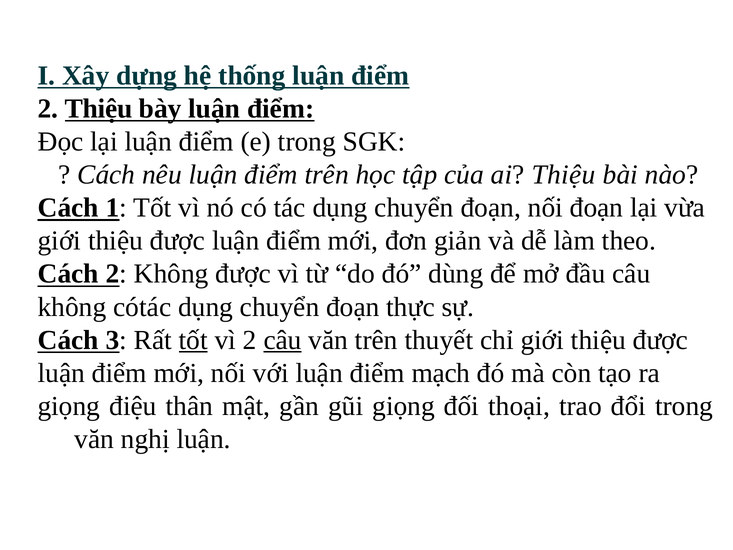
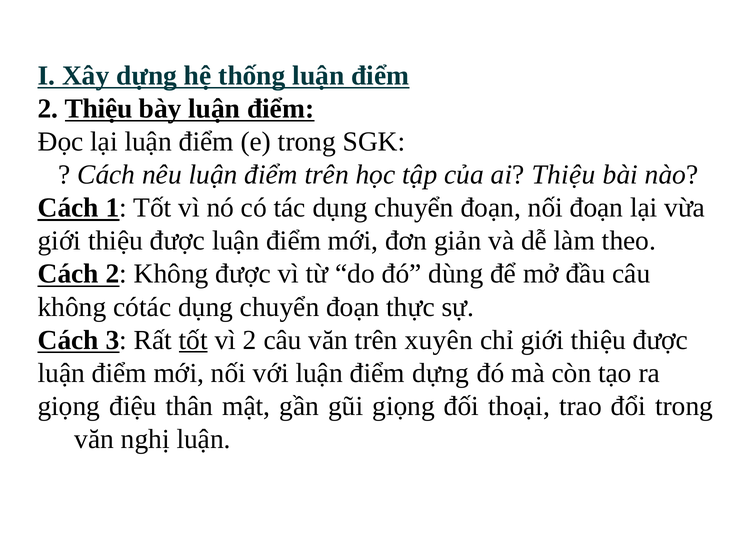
câu underline: present -> none (283, 340)
thuyết: thuyết -> xuyên (439, 340)
điểm mạch: mạch -> dựng (441, 373)
